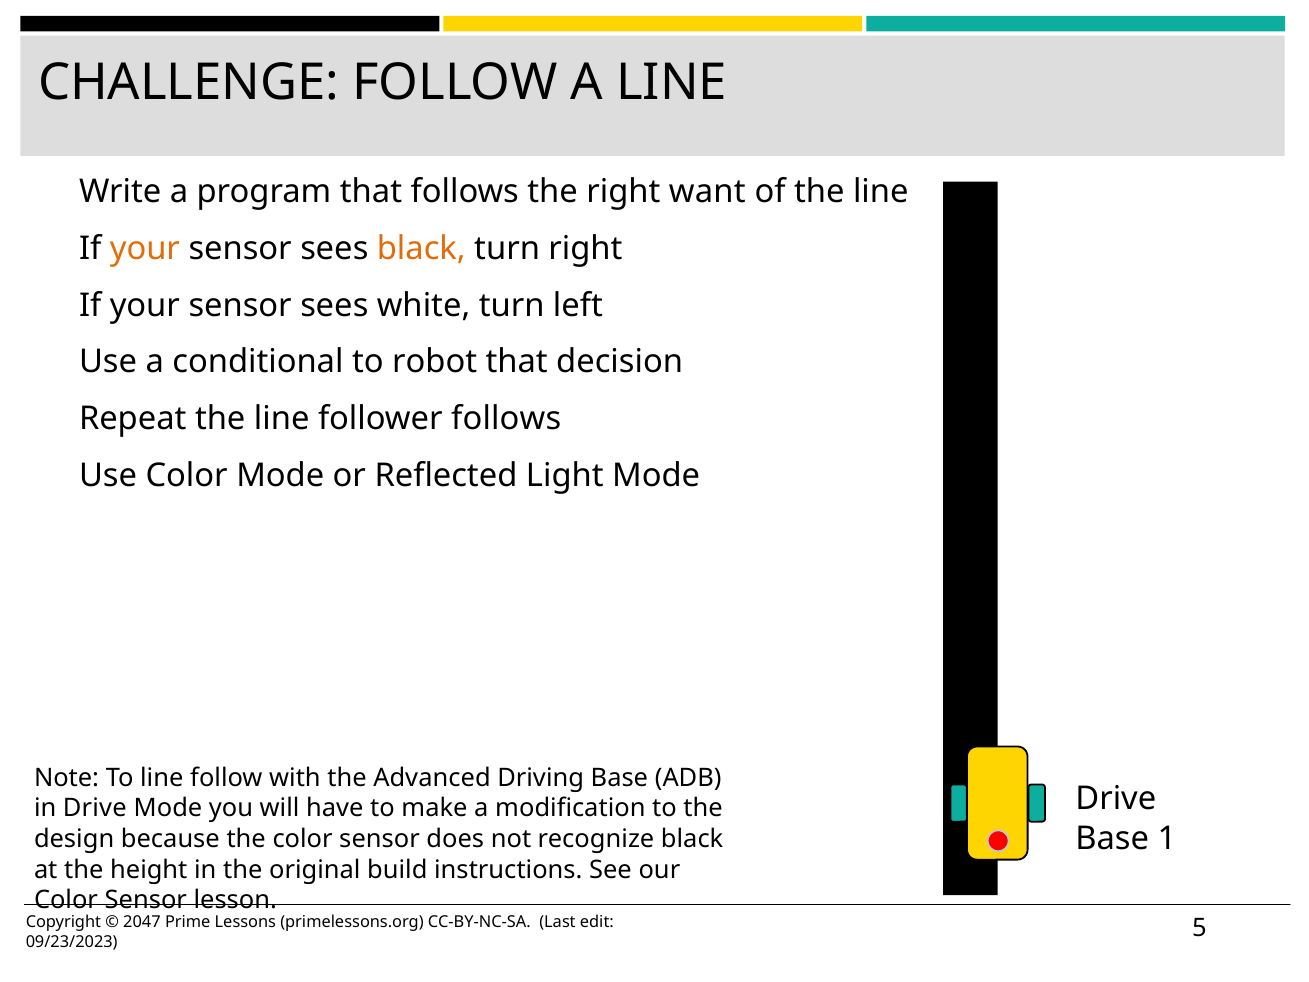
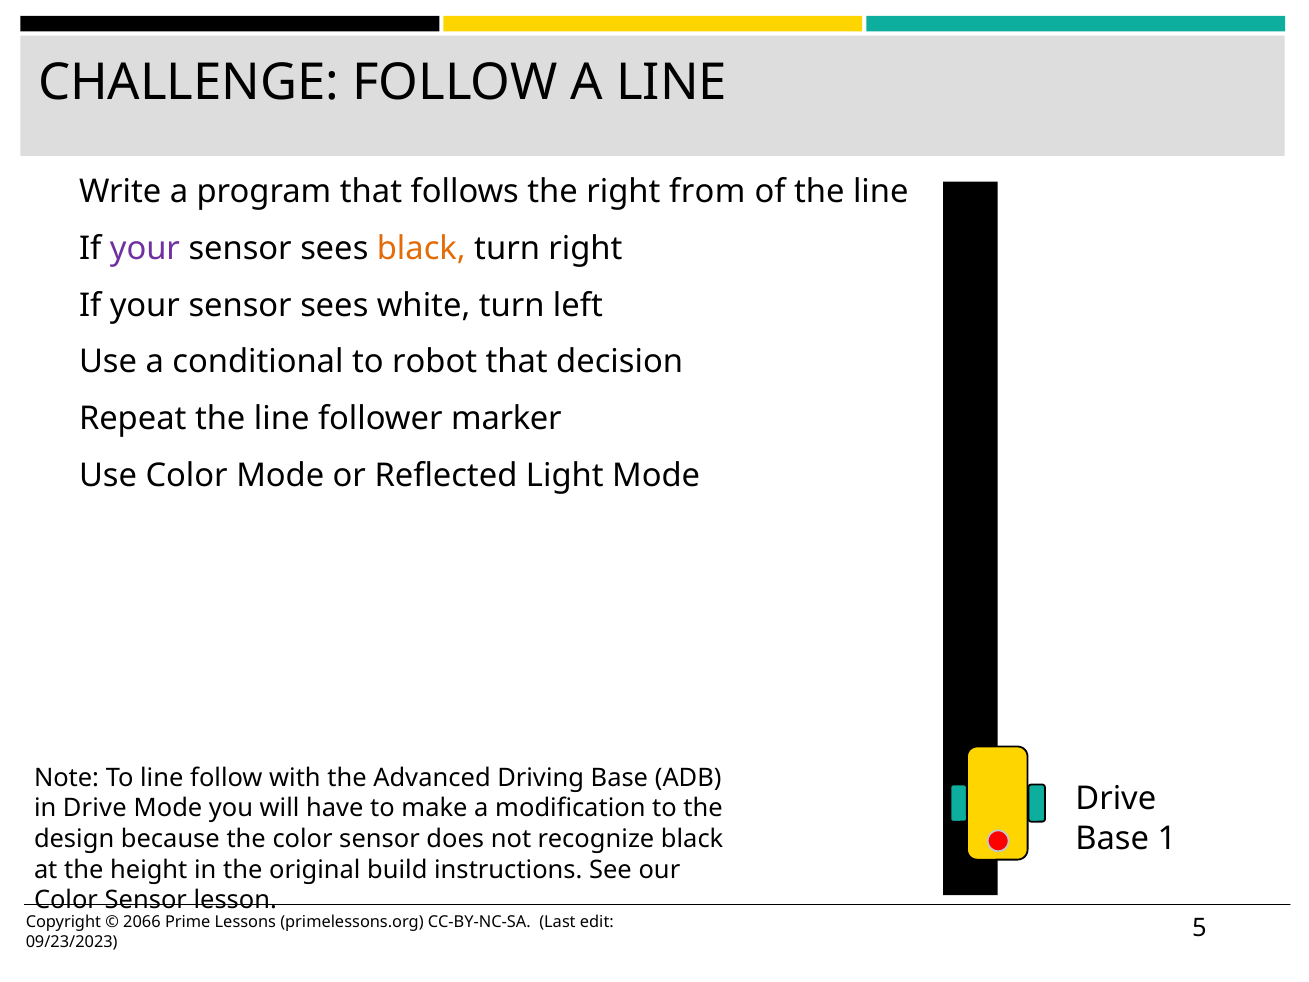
want: want -> from (707, 192)
your colour: orange -> purple (145, 248)
follower follows: follows -> marker (506, 419)
2047: 2047 -> 2066 (142, 922)
